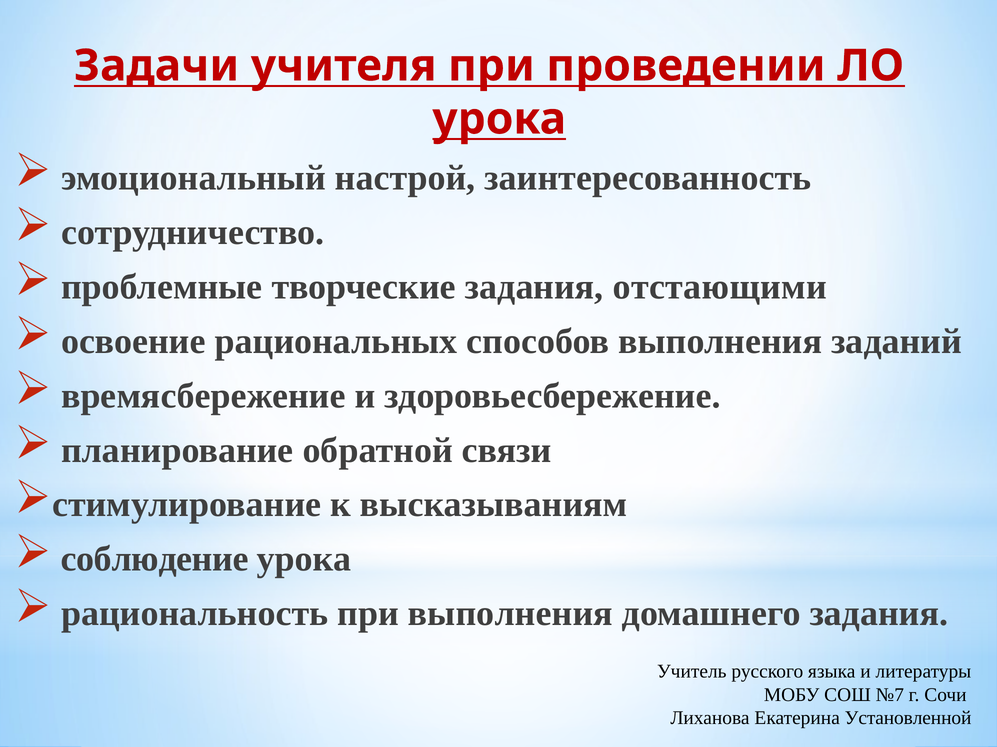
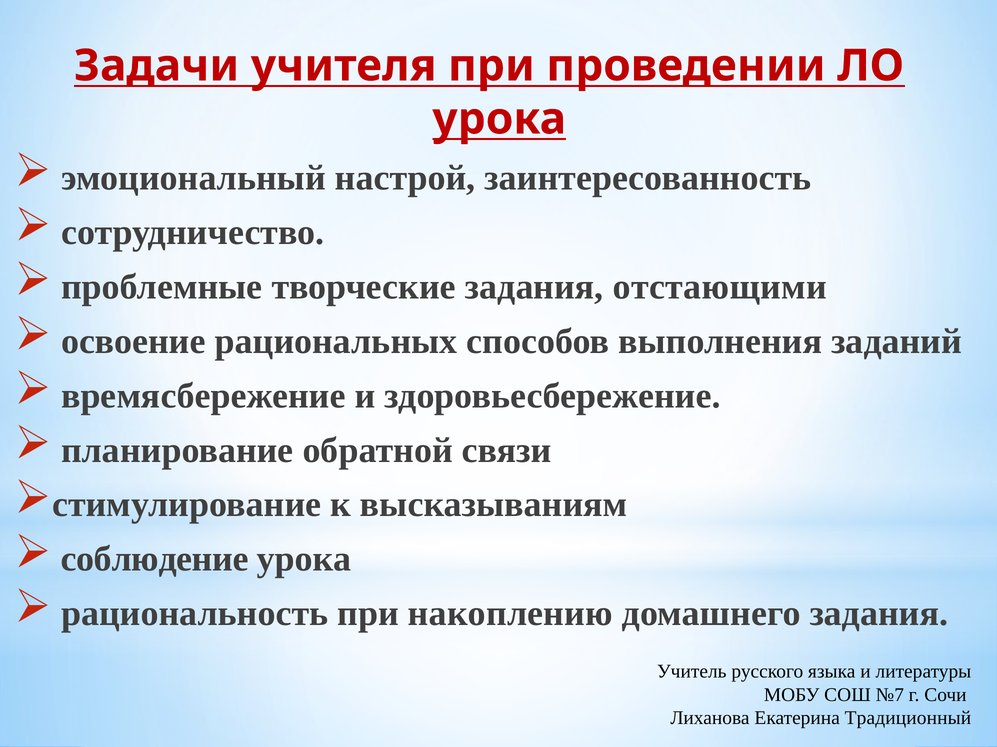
при выполнения: выполнения -> накоплению (510, 614)
Установленной: Установленной -> Традиционный (908, 719)
